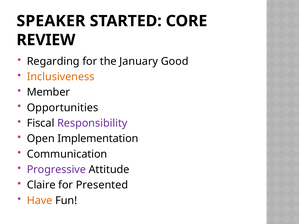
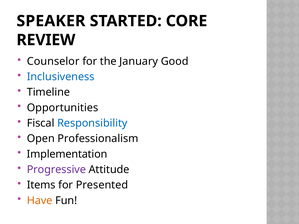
Regarding: Regarding -> Counselor (53, 61)
Inclusiveness colour: orange -> blue (61, 77)
Member: Member -> Timeline (48, 92)
Responsibility colour: purple -> blue (92, 123)
Implementation: Implementation -> Professionalism (98, 139)
Communication: Communication -> Implementation (67, 154)
Claire: Claire -> Items (41, 185)
